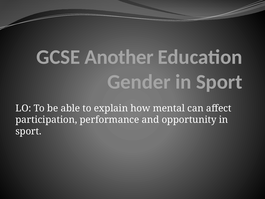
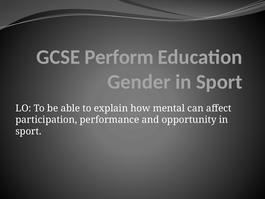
Another: Another -> Perform (119, 57)
